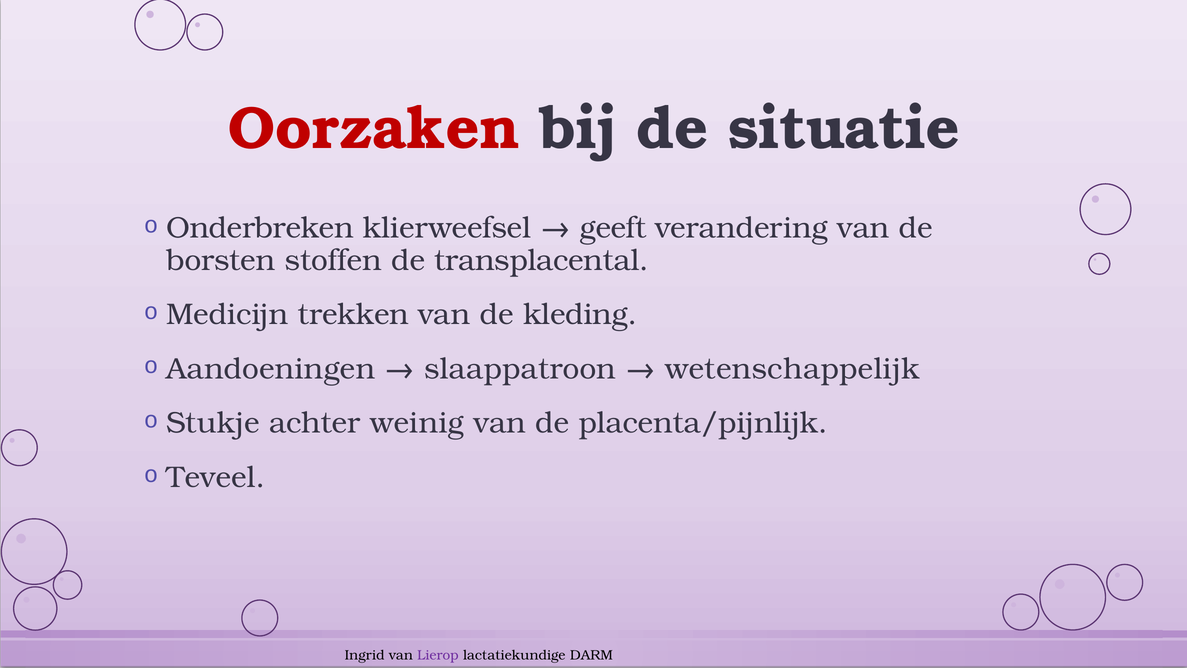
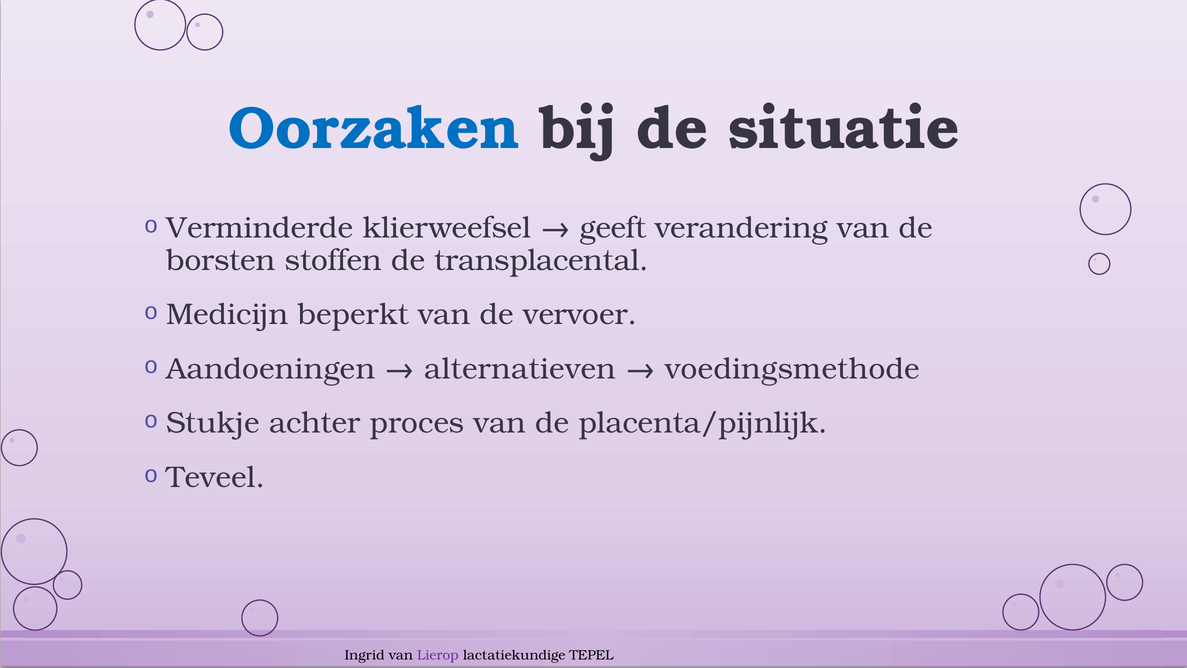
Oorzaken colour: red -> blue (374, 129)
Onderbreken: Onderbreken -> Verminderde (260, 228)
trekken: trekken -> beperkt (353, 314)
kleding: kleding -> vervoer (580, 314)
slaappatroon: slaappatroon -> alternatieven (520, 369)
wetenschappelijk: wetenschappelijk -> voedingsmethode (792, 369)
weinig: weinig -> proces (417, 423)
DARM: DARM -> TEPEL (591, 655)
